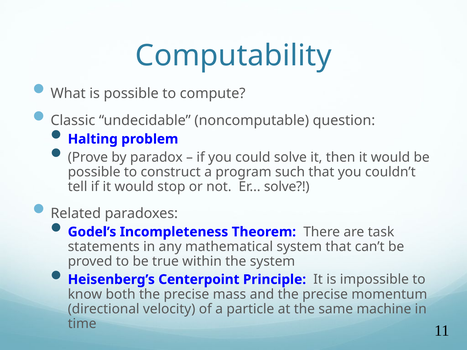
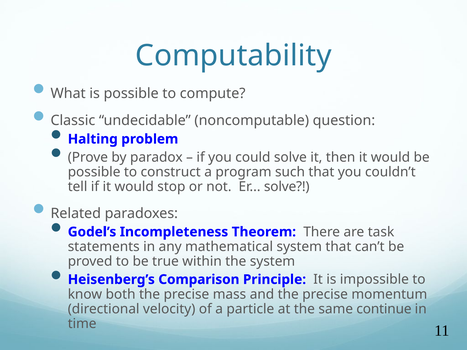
Centerpoint: Centerpoint -> Comparison (199, 280)
machine: machine -> continue (384, 309)
